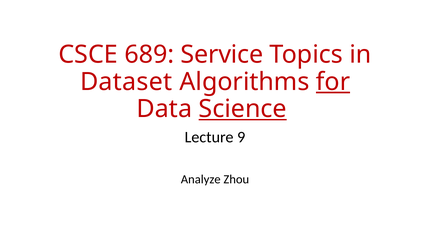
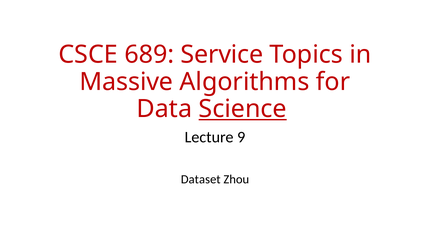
Dataset: Dataset -> Massive (126, 82)
for underline: present -> none (333, 82)
Analyze: Analyze -> Dataset (201, 179)
